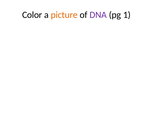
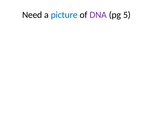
Color: Color -> Need (32, 15)
picture colour: orange -> blue (64, 15)
1: 1 -> 5 (127, 15)
